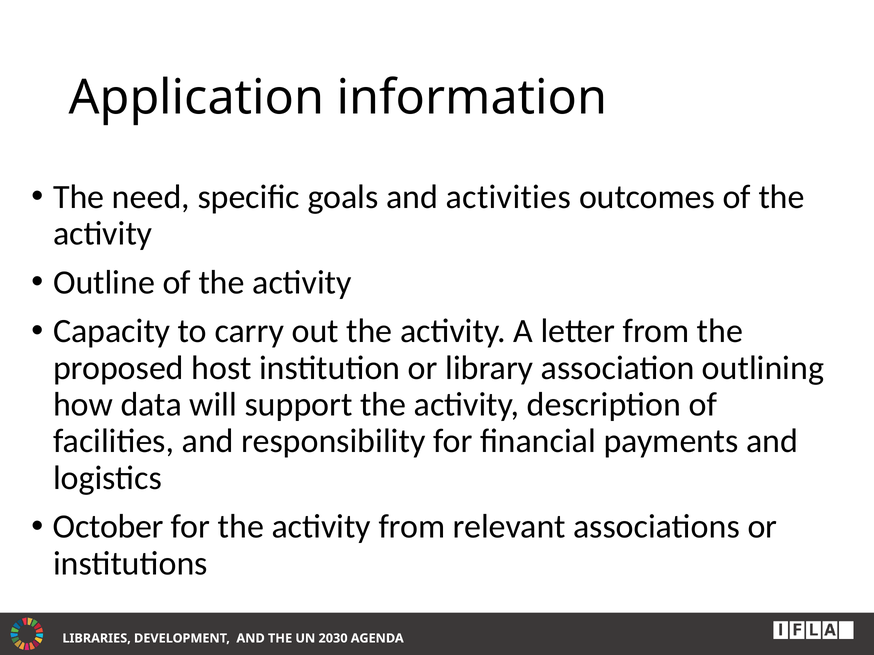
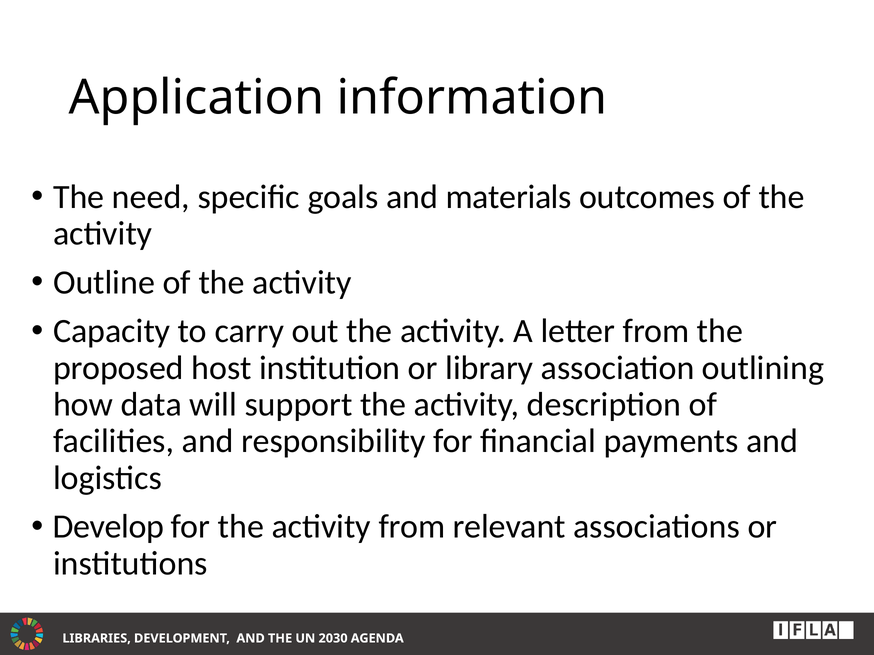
activities: activities -> materials (509, 197)
October: October -> Develop (108, 527)
